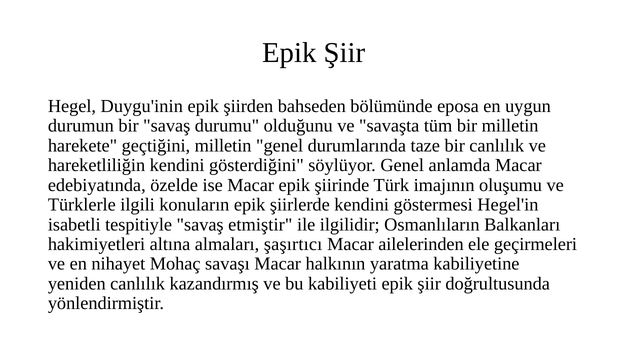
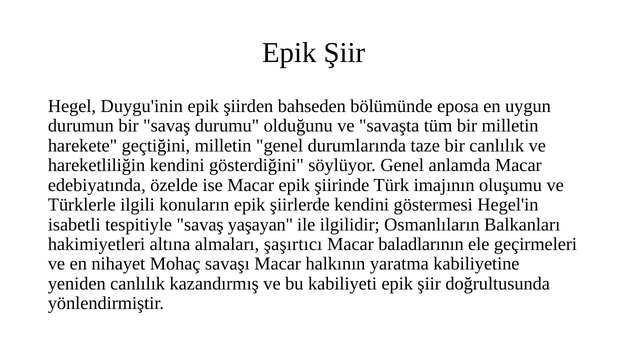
etmiştir: etmiştir -> yaşayan (260, 225)
ailelerinden: ailelerinden -> baladlarının (421, 244)
